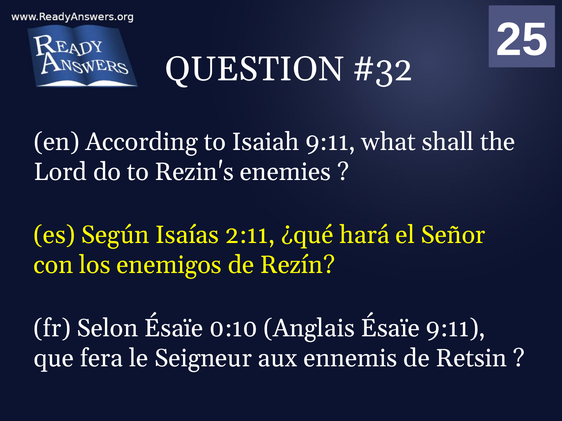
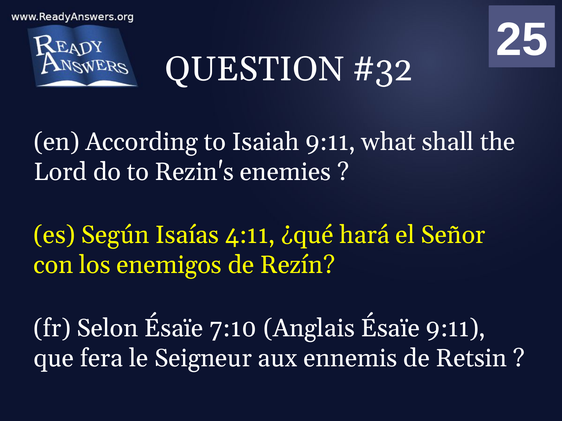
2:11: 2:11 -> 4:11 (250, 235)
0:10: 0:10 -> 7:10 (233, 329)
